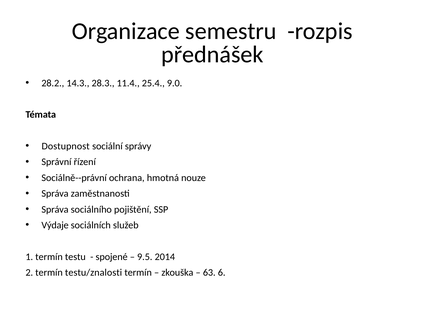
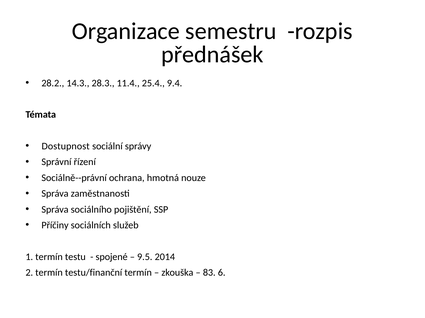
9.0: 9.0 -> 9.4 (175, 83)
Výdaje: Výdaje -> Příčiny (55, 226)
testu/znalosti: testu/znalosti -> testu/finanční (94, 273)
63: 63 -> 83 (209, 273)
